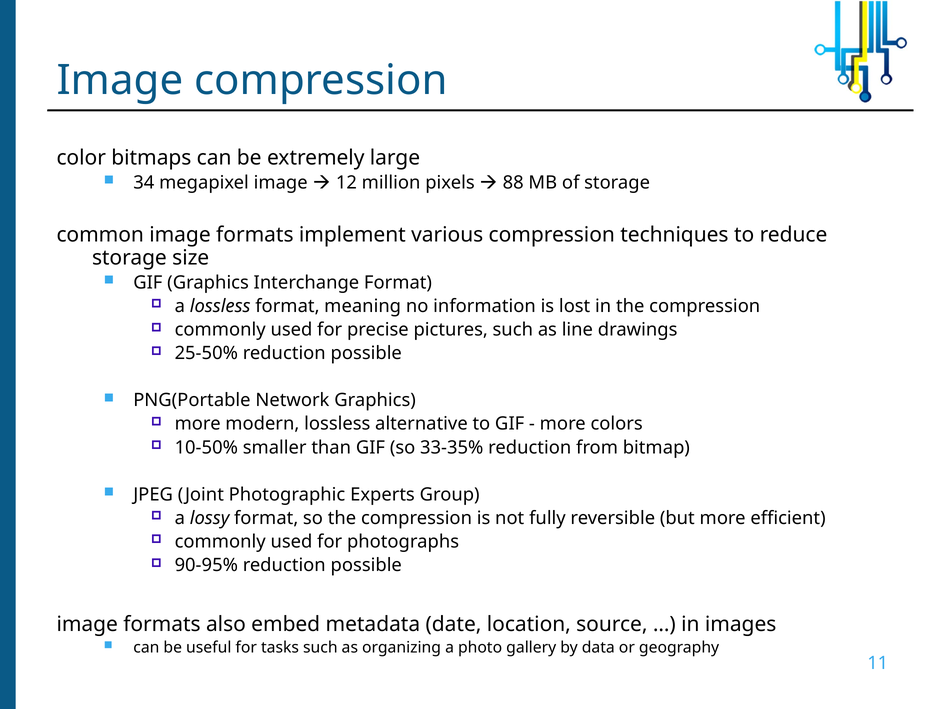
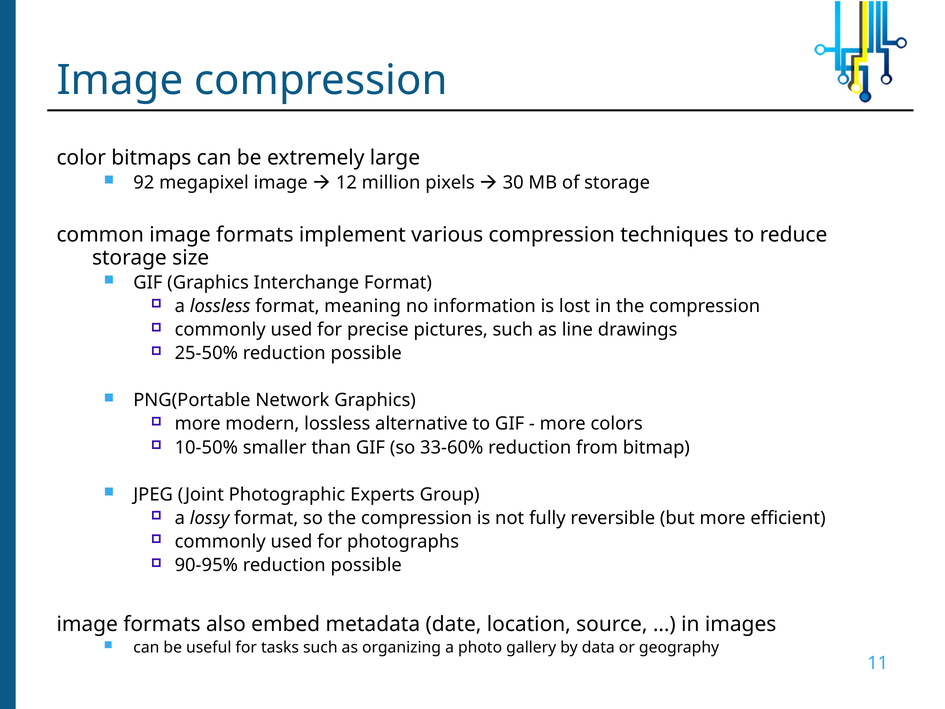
34: 34 -> 92 (144, 183)
88: 88 -> 30 (513, 183)
33-35%: 33-35% -> 33-60% (452, 447)
